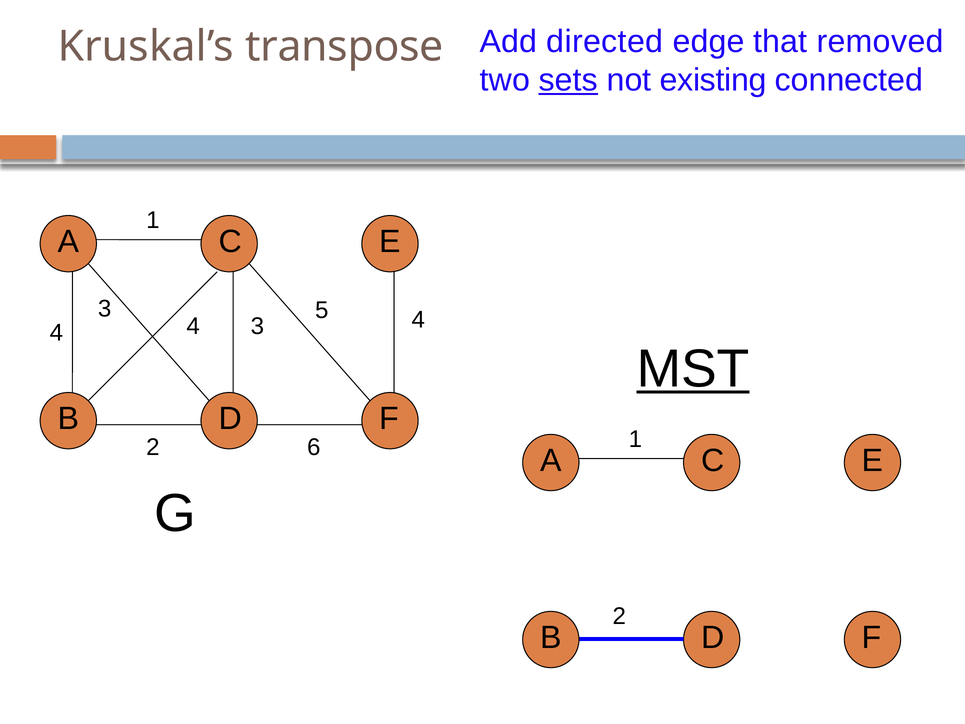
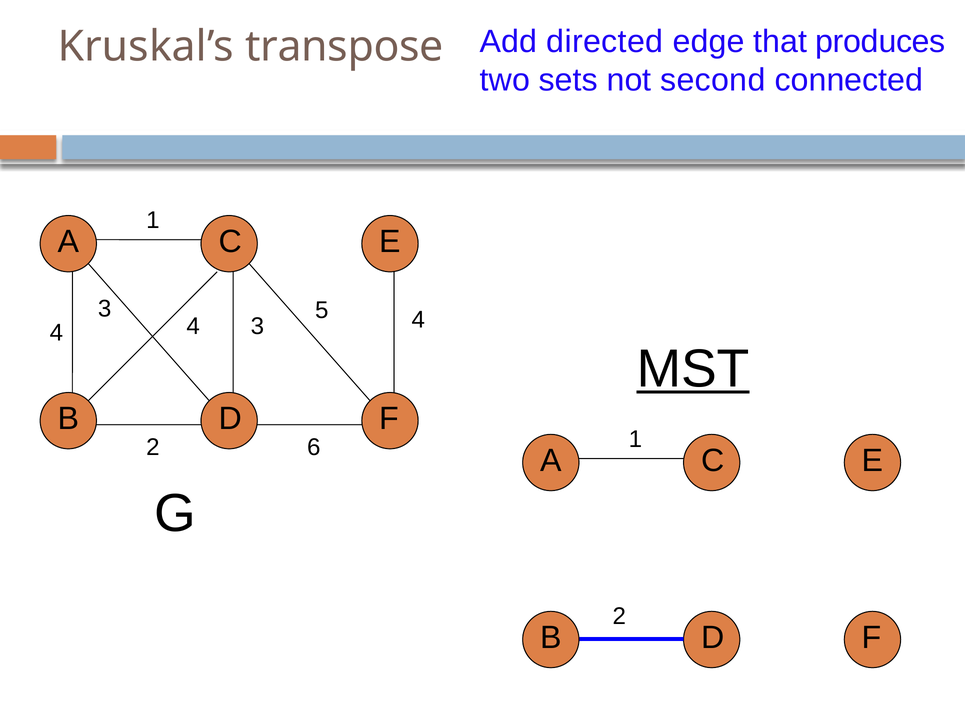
removed: removed -> produces (880, 42)
sets underline: present -> none (568, 80)
existing: existing -> second (713, 80)
